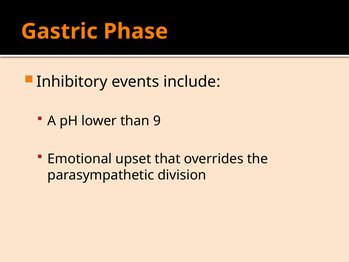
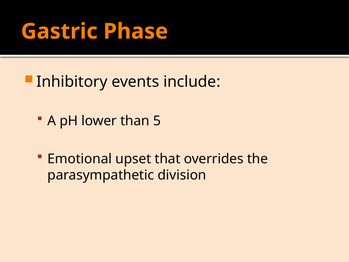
9: 9 -> 5 (157, 121)
